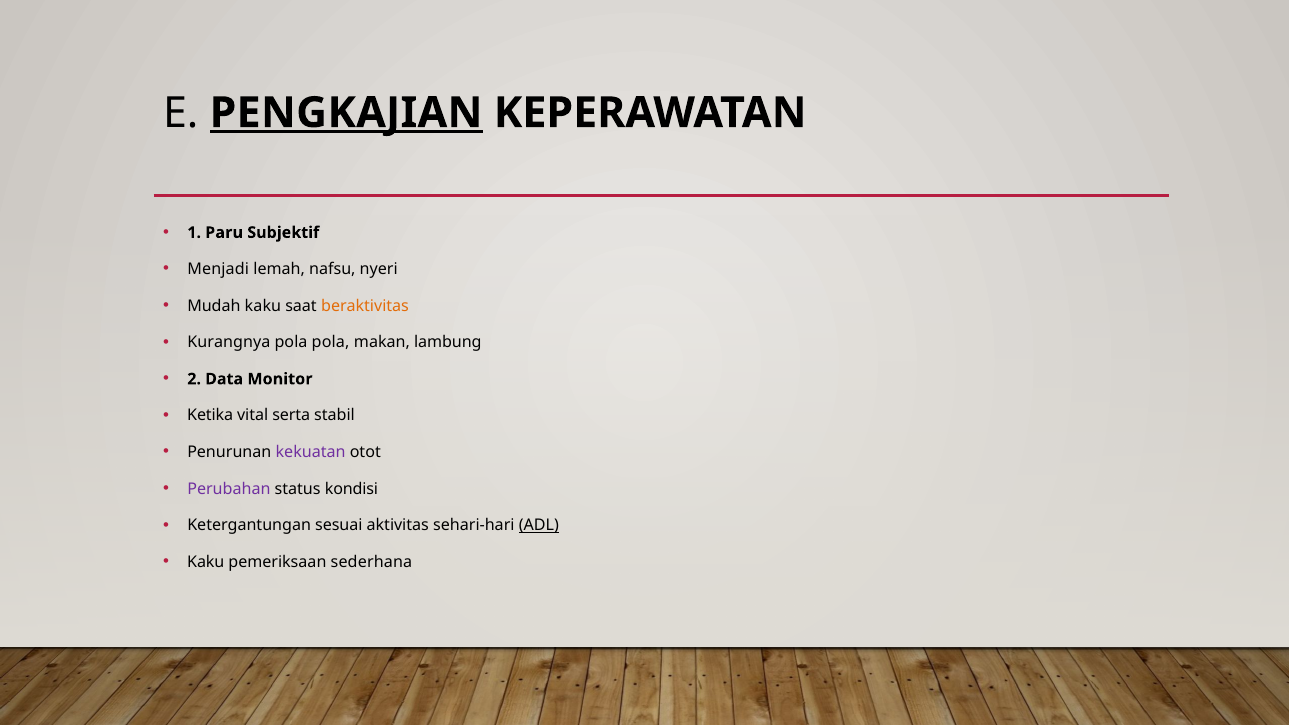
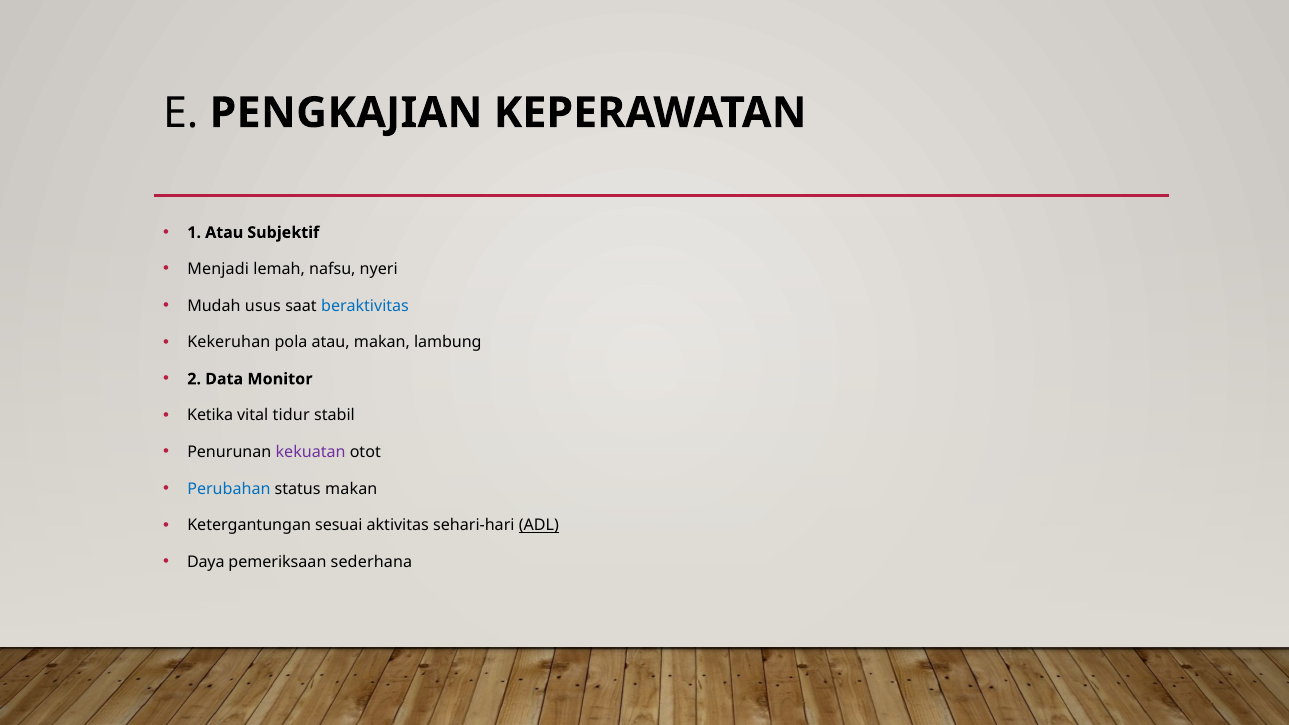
PENGKAJIAN underline: present -> none (346, 113)
1 Paru: Paru -> Atau (224, 233)
Mudah kaku: kaku -> usus (263, 306)
beraktivitas colour: orange -> blue (365, 306)
Kurangnya: Kurangnya -> Kekeruhan (229, 342)
pola pola: pola -> atau (331, 342)
serta: serta -> tidur (291, 416)
Perubahan colour: purple -> blue (229, 489)
status kondisi: kondisi -> makan (351, 489)
Kaku: Kaku -> Daya (206, 562)
